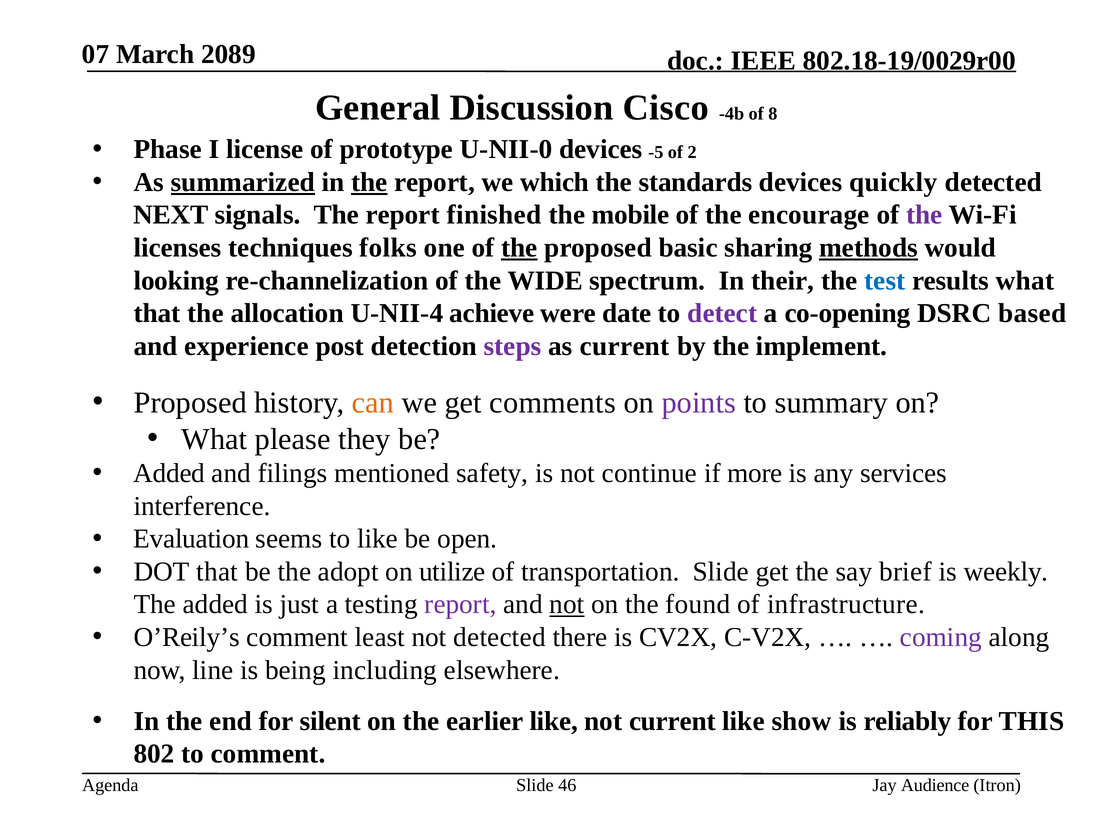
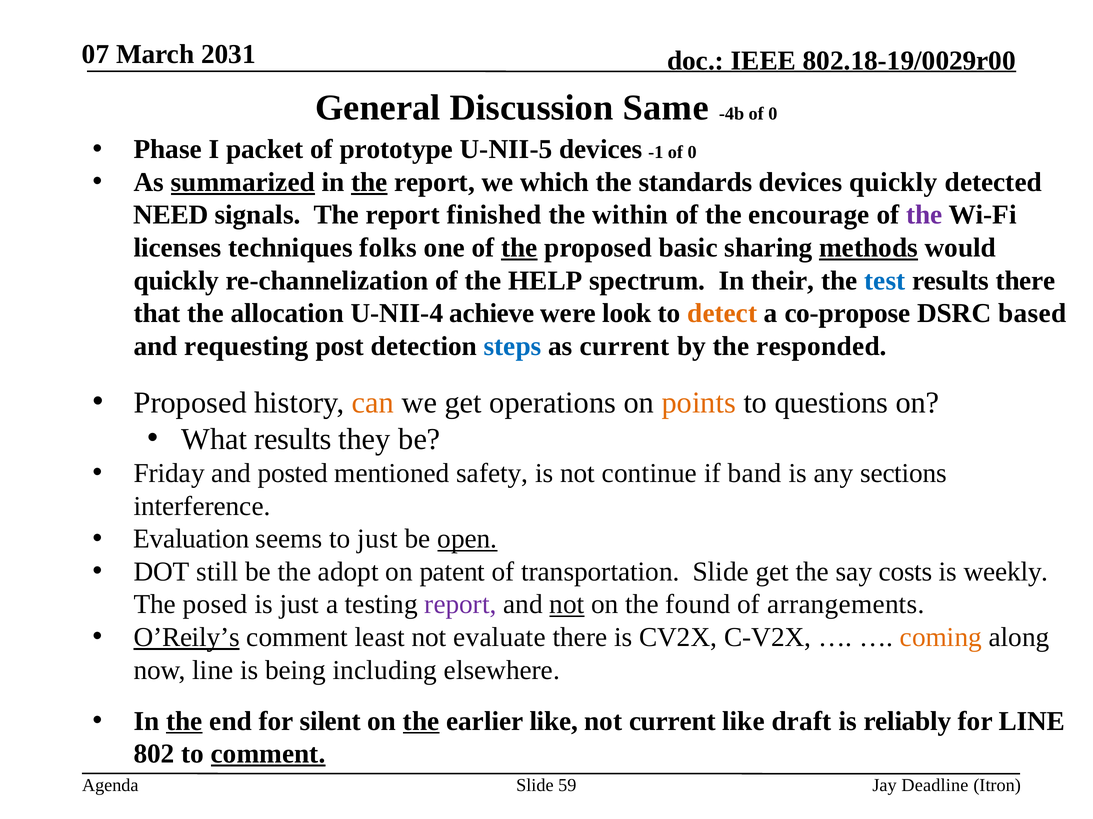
2089: 2089 -> 2031 (228, 55)
Cisco: Cisco -> Same (666, 108)
-4b of 8: 8 -> 0 (773, 114)
license: license -> packet (265, 150)
U-NII-0: U-NII-0 -> U-NII-5 (506, 150)
-5: -5 -> -1 (656, 153)
2: 2 -> 0 (692, 153)
NEXT: NEXT -> NEED (171, 215)
mobile: mobile -> within (630, 215)
looking: looking -> quickly (176, 281)
WIDE: WIDE -> HELP (545, 281)
results what: what -> there (1025, 281)
date: date -> look (627, 314)
detect colour: purple -> orange (722, 314)
co-opening: co-opening -> co-propose (847, 314)
experience: experience -> requesting (246, 346)
steps colour: purple -> blue (513, 346)
implement: implement -> responded (821, 346)
comments: comments -> operations (553, 403)
points colour: purple -> orange (699, 403)
summary: summary -> questions (831, 403)
What please: please -> results (293, 439)
Added: Added -> Friday (169, 474)
filings: filings -> posted (293, 474)
more: more -> band (755, 474)
services: services -> sections (903, 474)
to like: like -> just (377, 539)
open underline: none -> present (467, 539)
DOT that: that -> still (217, 572)
utilize: utilize -> patent (452, 572)
brief: brief -> costs (906, 572)
The added: added -> posed (215, 605)
infrastructure: infrastructure -> arrangements (846, 605)
O’Reily’s underline: none -> present (187, 638)
not detected: detected -> evaluate (500, 638)
coming colour: purple -> orange (941, 638)
the underline: none -> present (184, 722)
the underline: none -> present (421, 722)
show: show -> draft (802, 722)
for THIS: THIS -> LINE (1032, 722)
comment underline: none -> present (268, 754)
46: 46 -> 59 (567, 786)
Audience: Audience -> Deadline (935, 786)
